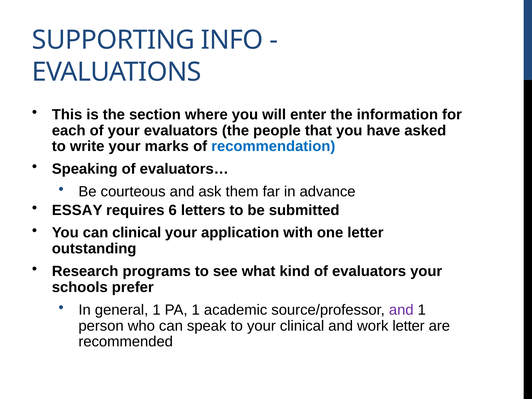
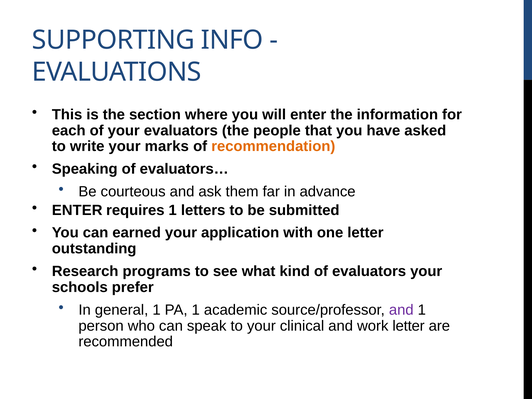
recommendation colour: blue -> orange (273, 146)
ESSAY: ESSAY -> ENTER (77, 210)
requires 6: 6 -> 1 (173, 210)
can clinical: clinical -> earned (137, 233)
